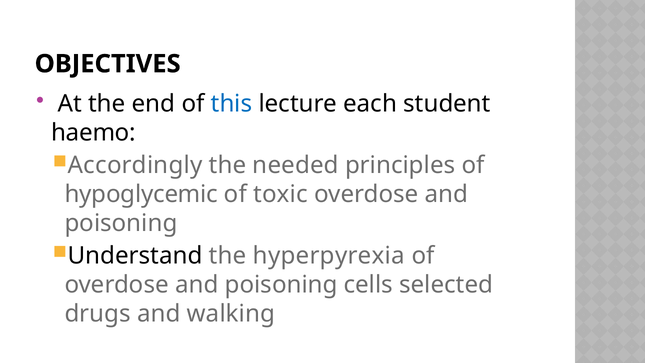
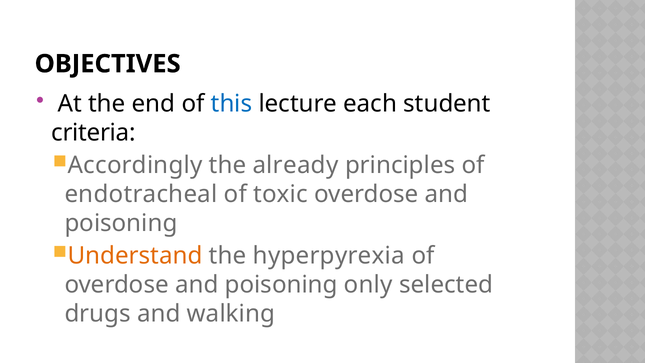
haemo: haemo -> criteria (93, 133)
needed: needed -> already (296, 165)
hypoglycemic: hypoglycemic -> endotracheal (141, 194)
Understand colour: black -> orange (135, 256)
cells: cells -> only (368, 285)
